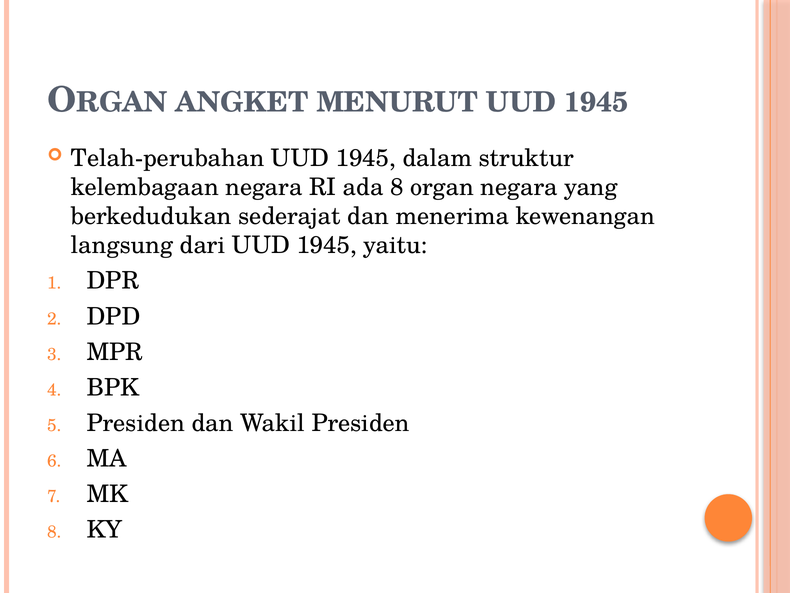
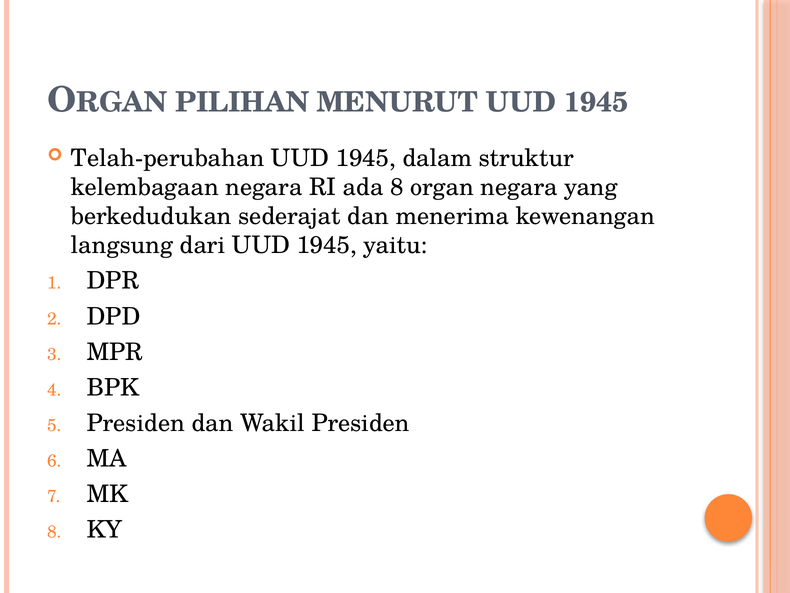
ANGKET: ANGKET -> PILIHAN (242, 102)
